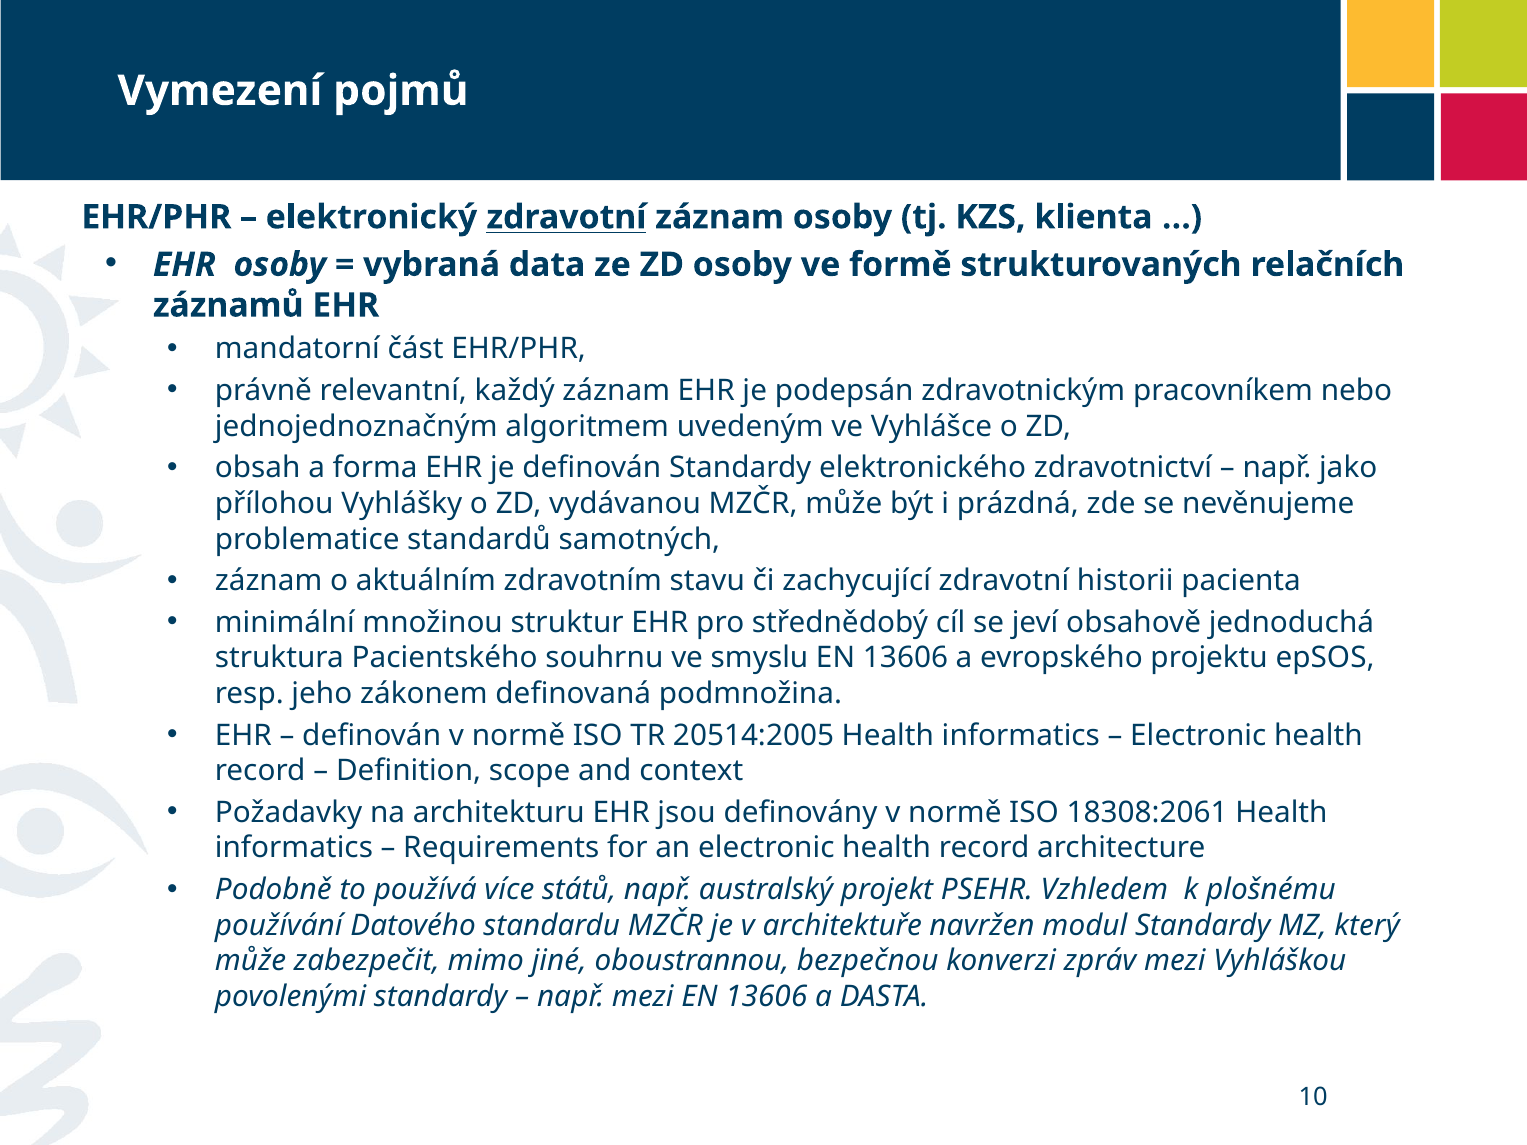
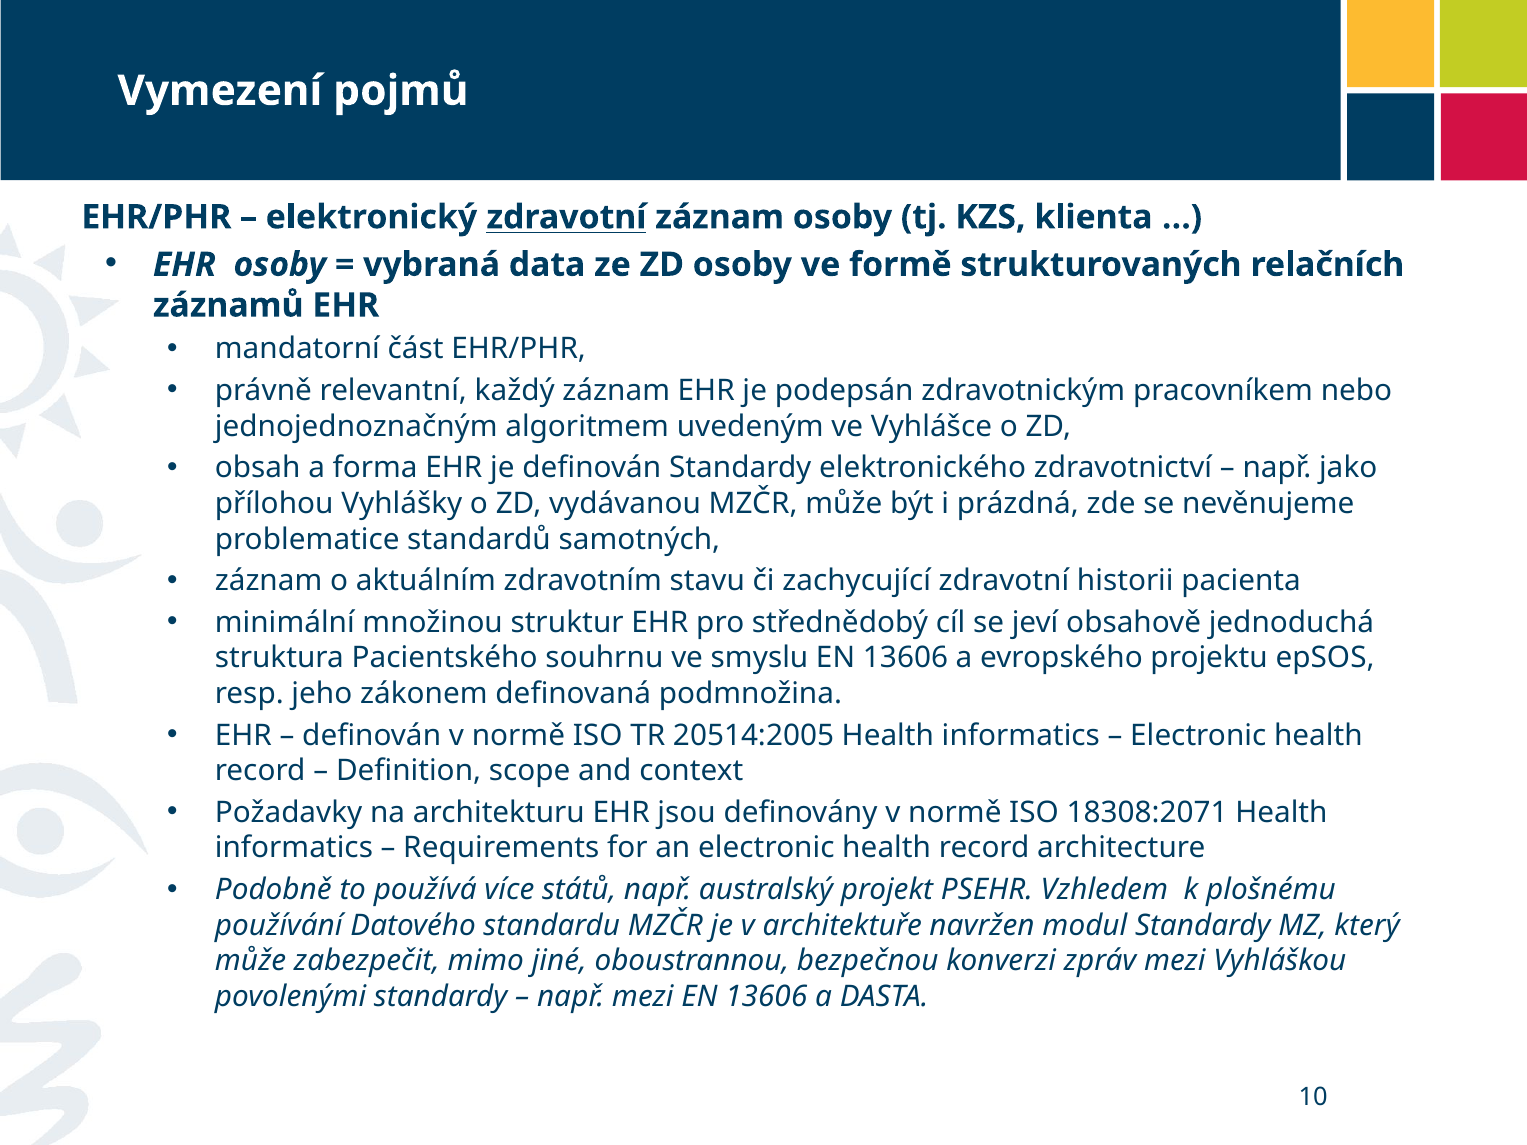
18308:2061: 18308:2061 -> 18308:2071 (1147, 813)
